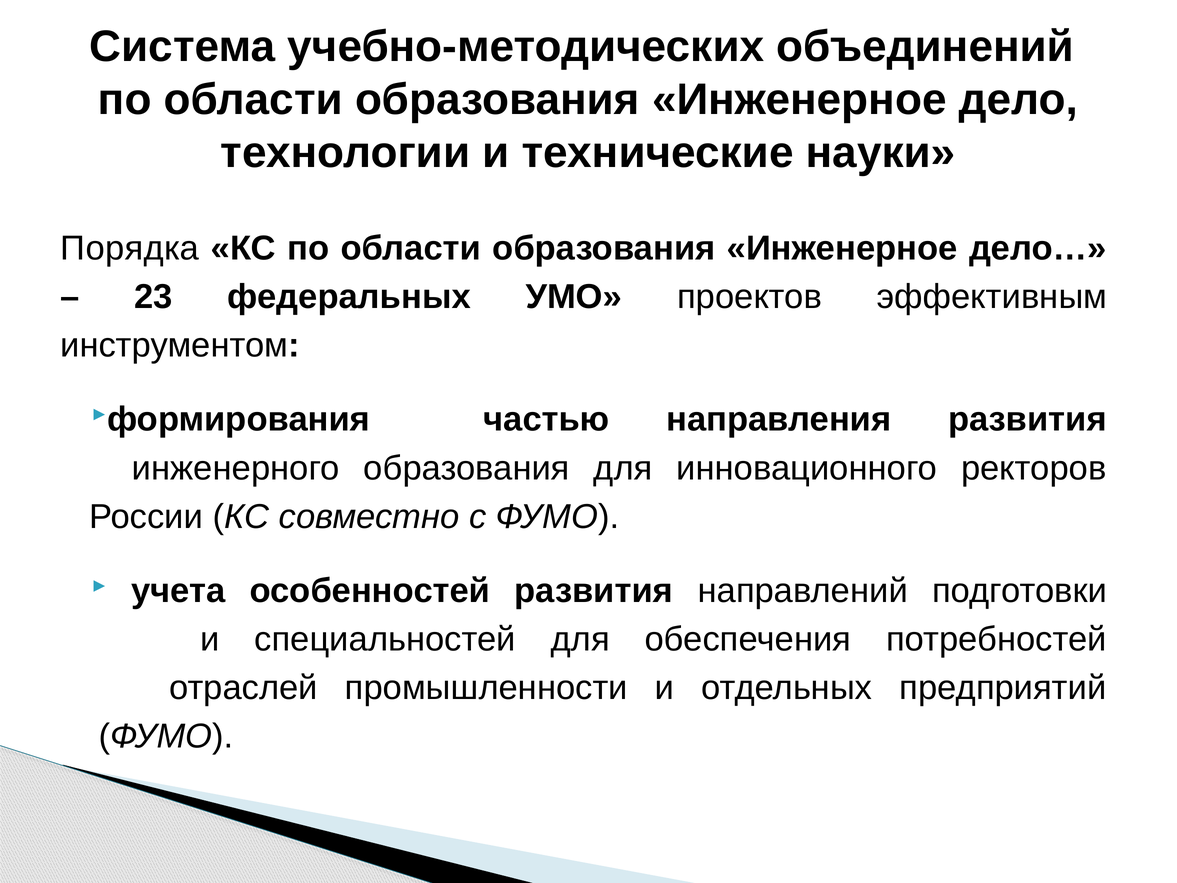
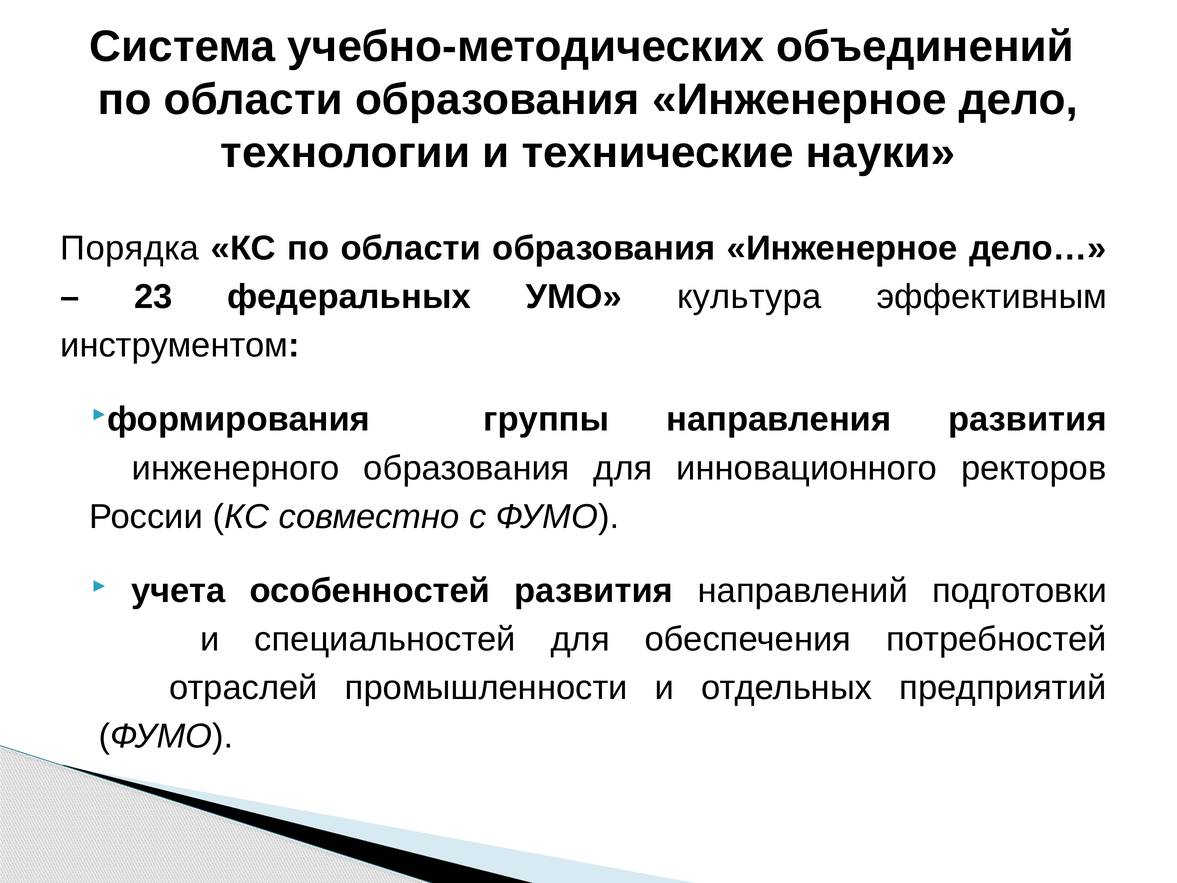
проектов: проектов -> культура (749, 297)
частью: частью -> группы (546, 420)
